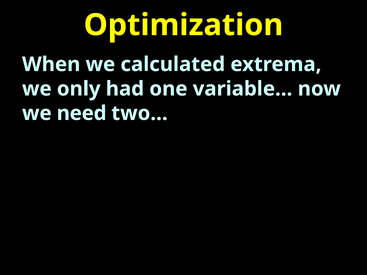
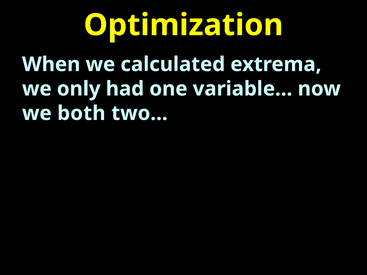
need: need -> both (81, 113)
